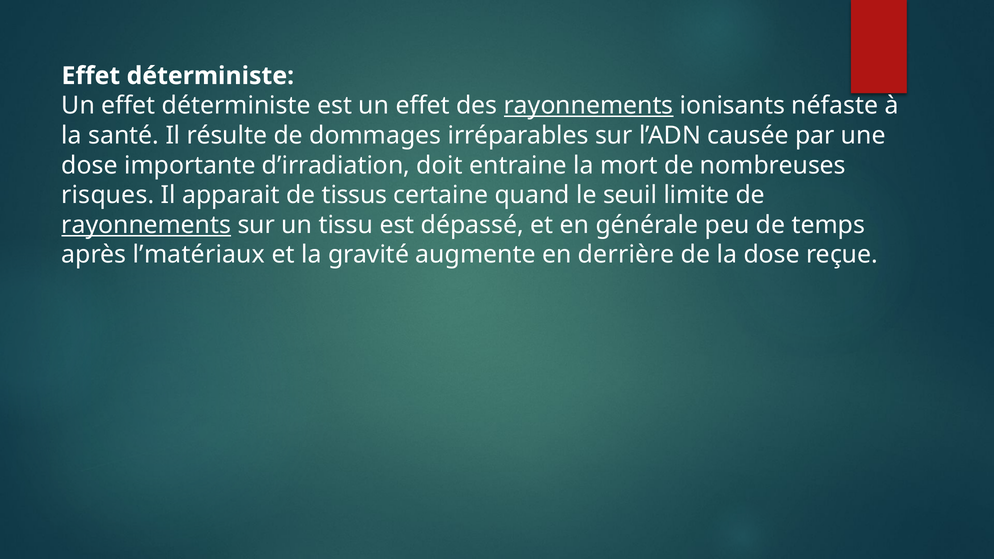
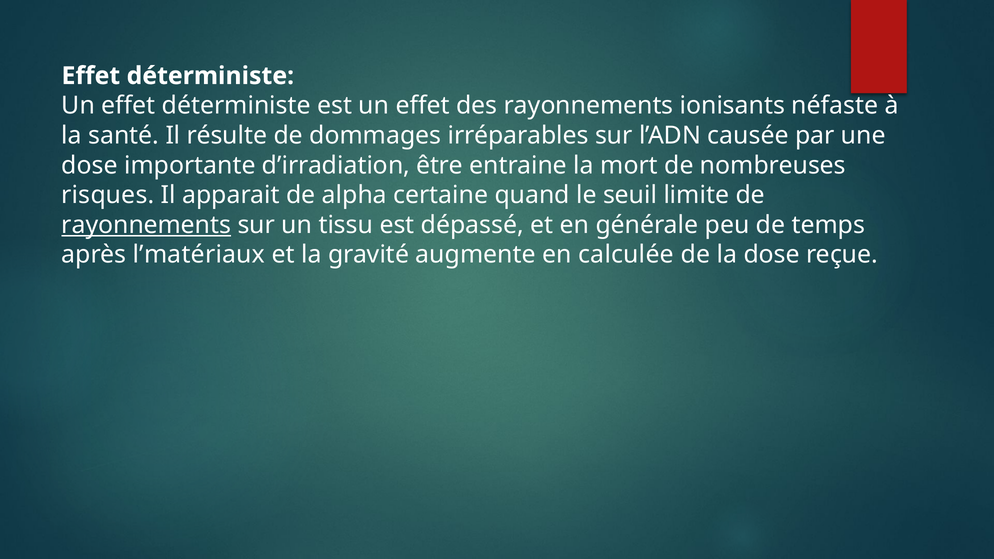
rayonnements underline: present -> none (589, 106)
doit: doit -> être (440, 165)
tissus: tissus -> alpha (354, 195)
derrière: derrière -> calculée (626, 255)
